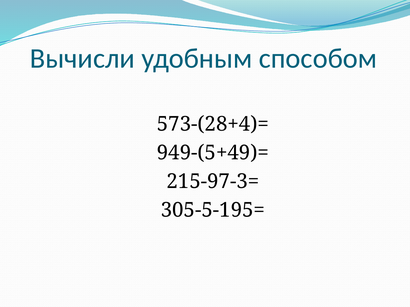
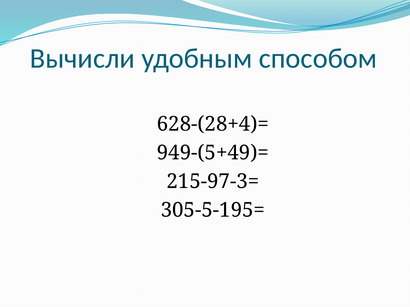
573-(28+4)=: 573-(28+4)= -> 628-(28+4)= (213, 124)
